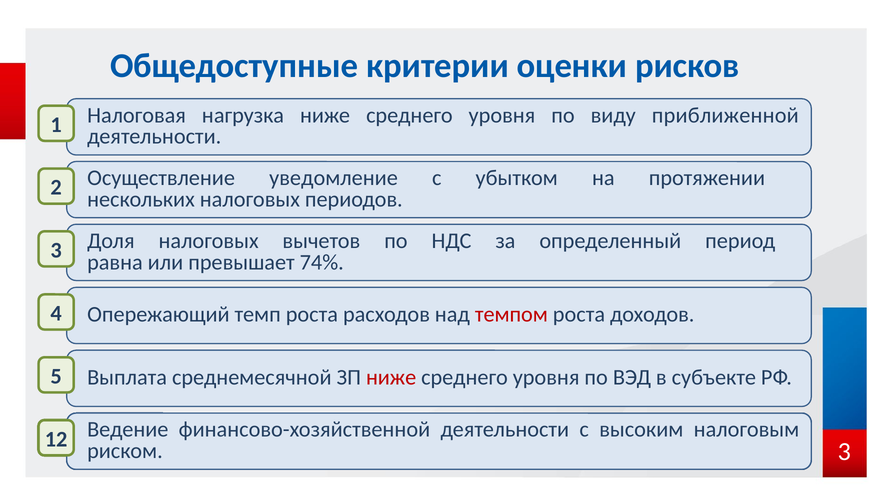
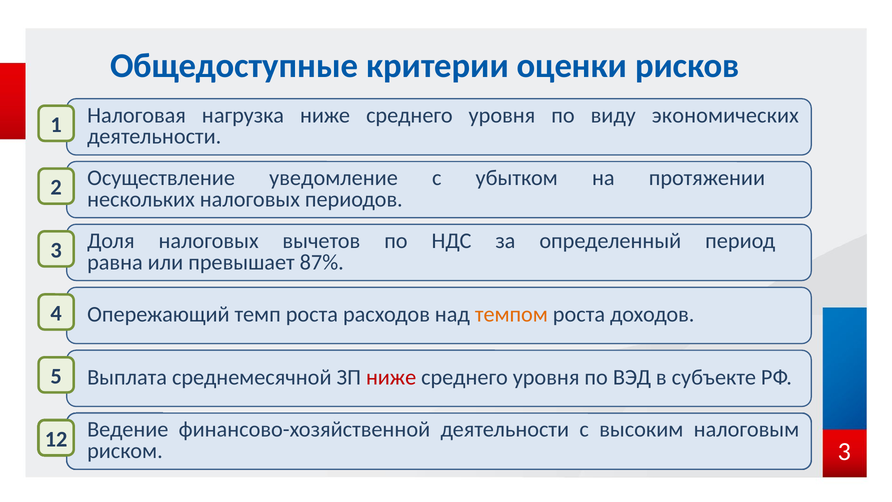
виду приближенной: приближенной -> экономических (725, 115)
74%: 74% -> 87% (322, 262)
темпом colour: red -> orange (511, 314)
